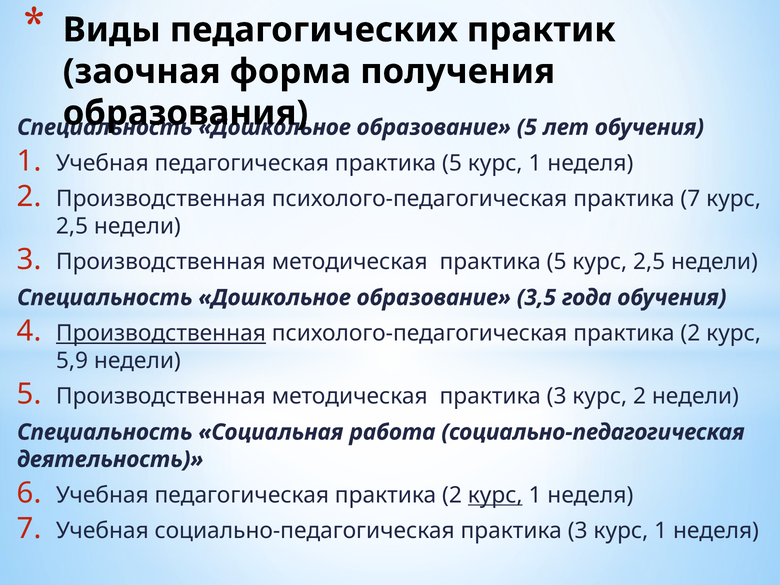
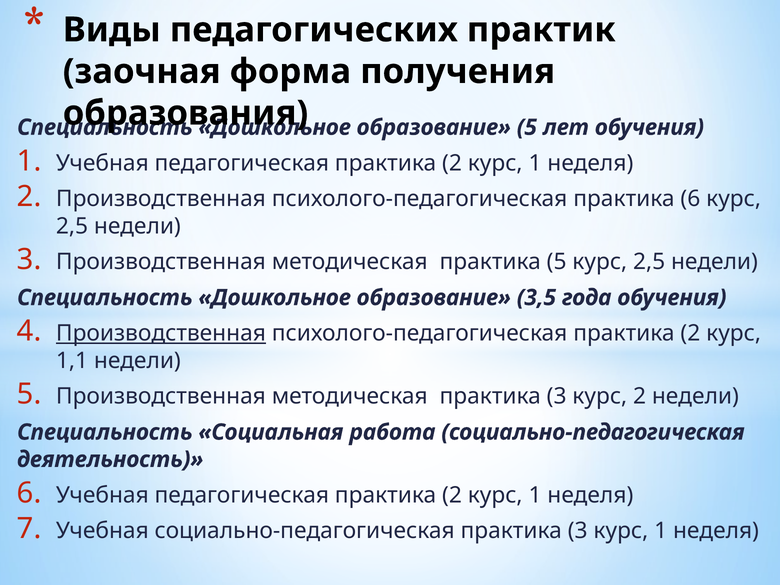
5: 5 -> 2 (452, 163)
практика 7: 7 -> 6 (690, 199)
5,9: 5,9 -> 1,1 (72, 361)
курс underline: present -> none (495, 495)
